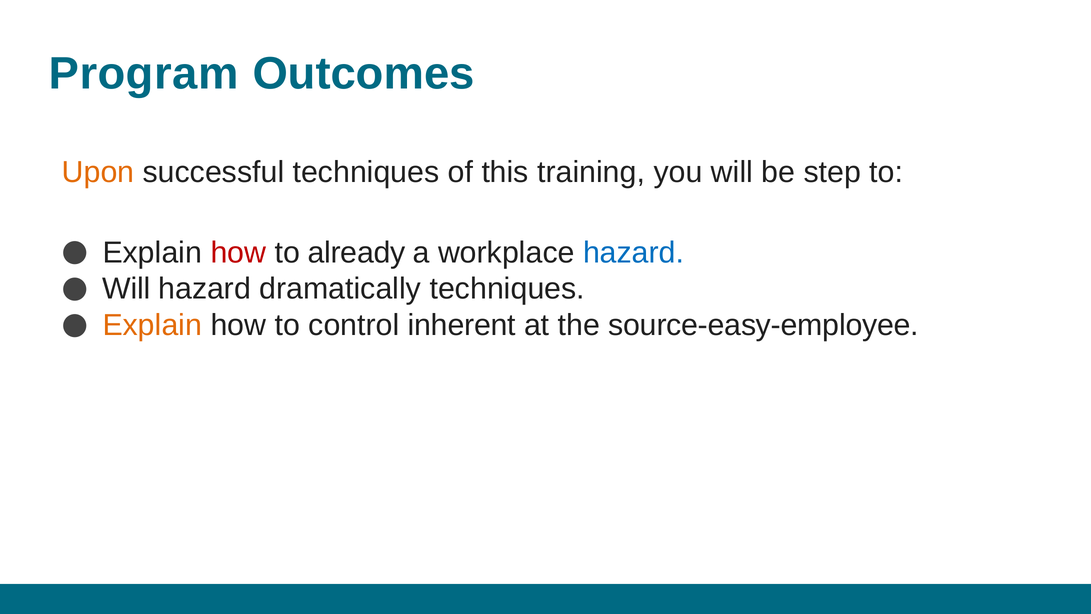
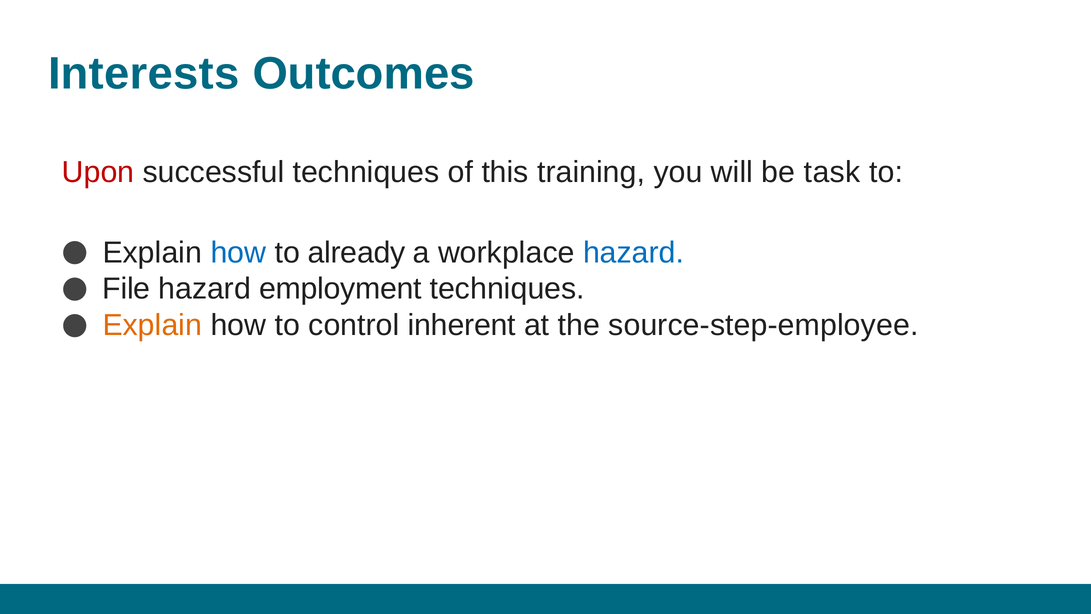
Program: Program -> Interests (144, 74)
Upon colour: orange -> red (98, 172)
step: step -> task (832, 172)
how colour: red -> blue (238, 252)
Will: Will -> File (126, 289)
dramatically: dramatically -> employment (340, 289)
source-easy-employee: source-easy-employee -> source-step-employee (763, 325)
